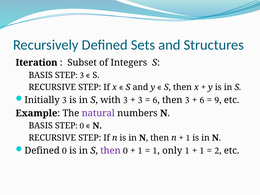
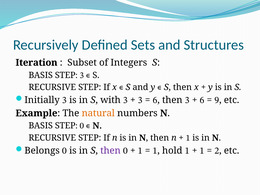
natural colour: purple -> orange (98, 113)
Defined: Defined -> Belongs (42, 151)
only: only -> hold (172, 151)
